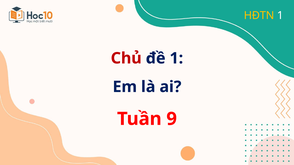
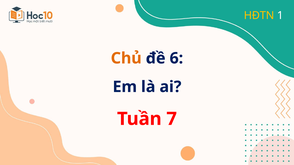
Chủ colour: red -> orange (126, 58)
đề 1: 1 -> 6 (176, 58)
9: 9 -> 7 (172, 119)
